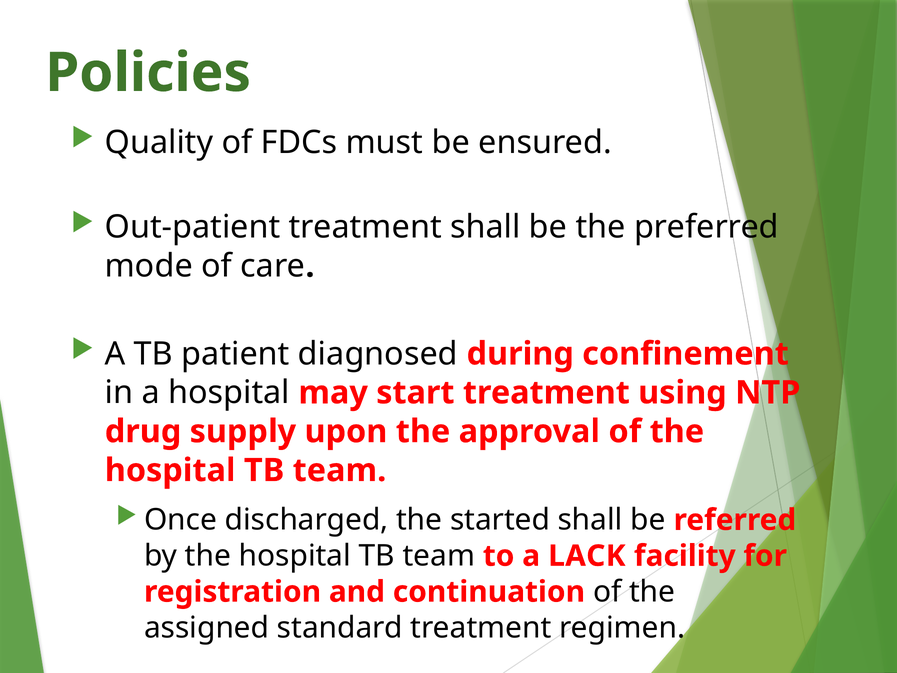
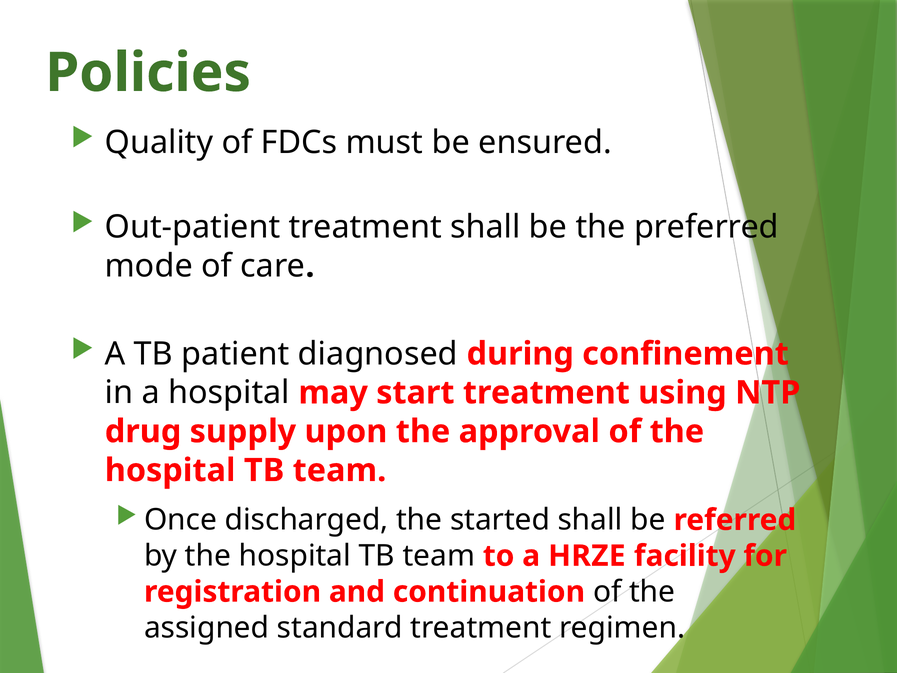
LACK: LACK -> HRZE (587, 556)
